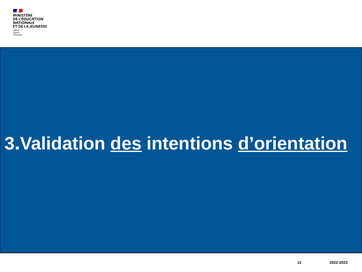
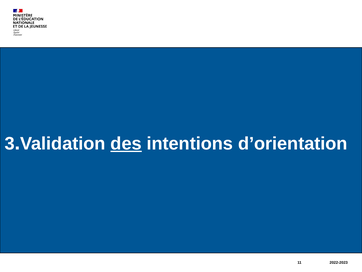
d’orientation underline: present -> none (293, 143)
